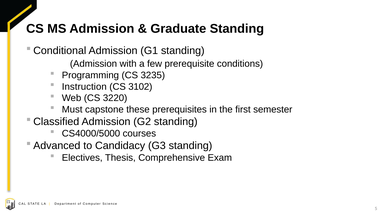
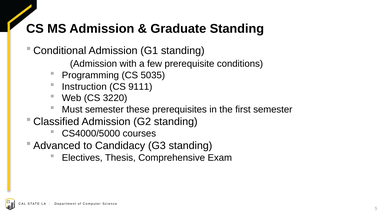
3235: 3235 -> 5035 (153, 75)
3102: 3102 -> 9111 (140, 87)
Must capstone: capstone -> semester (104, 110)
